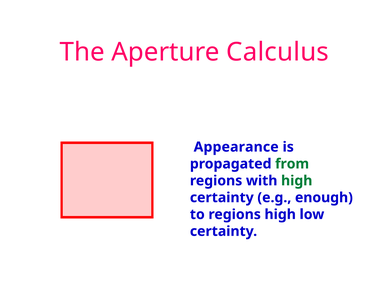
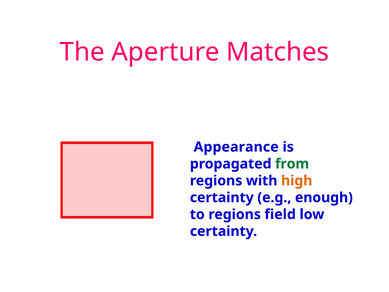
Calculus: Calculus -> Matches (278, 52)
high colour: green -> orange (297, 181)
regions high: high -> field (280, 214)
